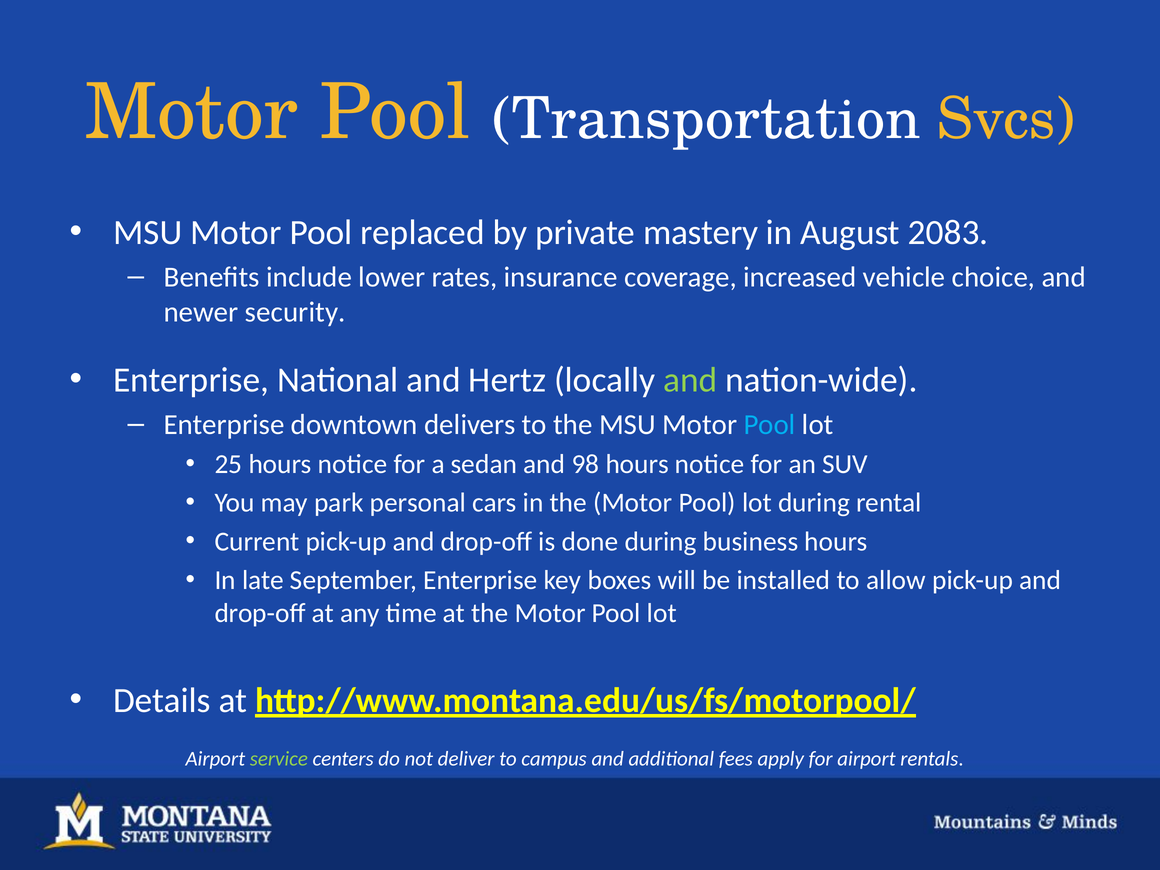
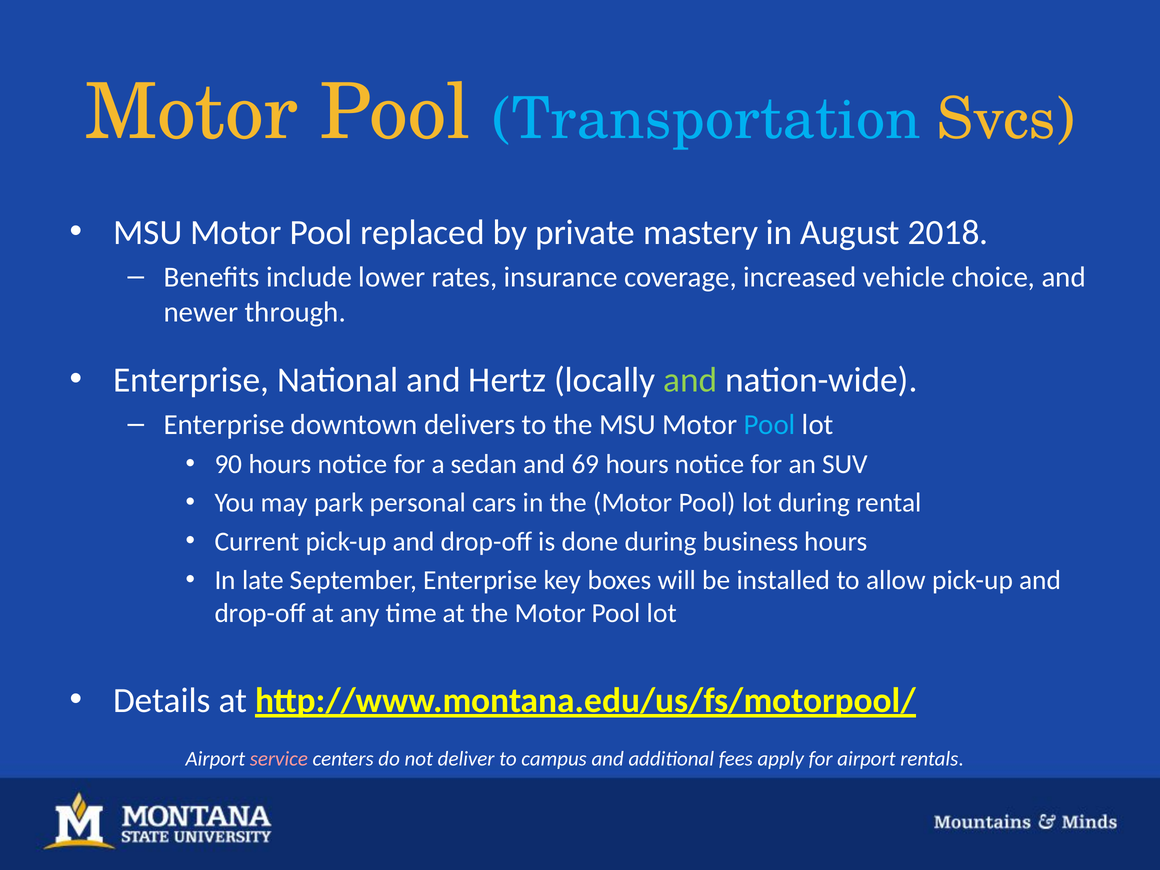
Transportation colour: white -> light blue (707, 119)
2083: 2083 -> 2018 (948, 233)
security: security -> through (295, 312)
25: 25 -> 90 (228, 464)
98: 98 -> 69 (585, 464)
service colour: light green -> pink (279, 759)
